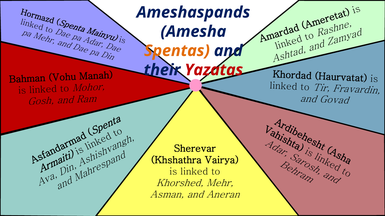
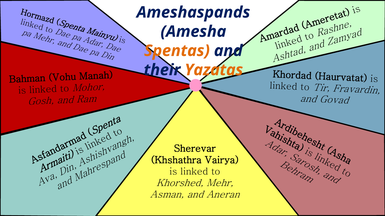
Yazatas colour: red -> orange (214, 70)
